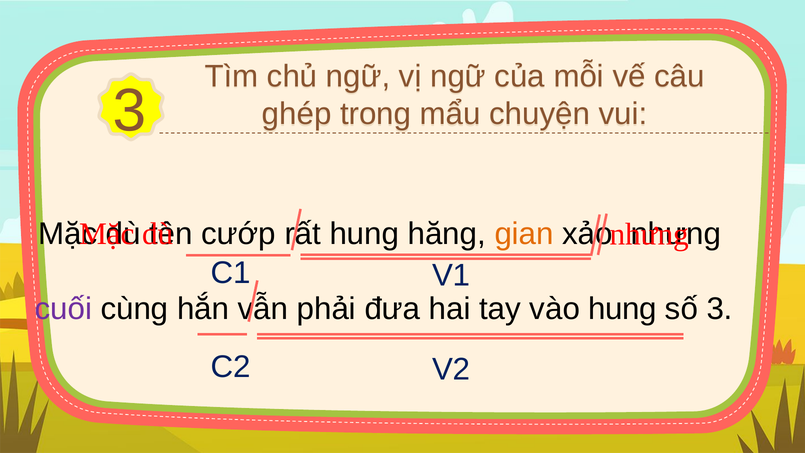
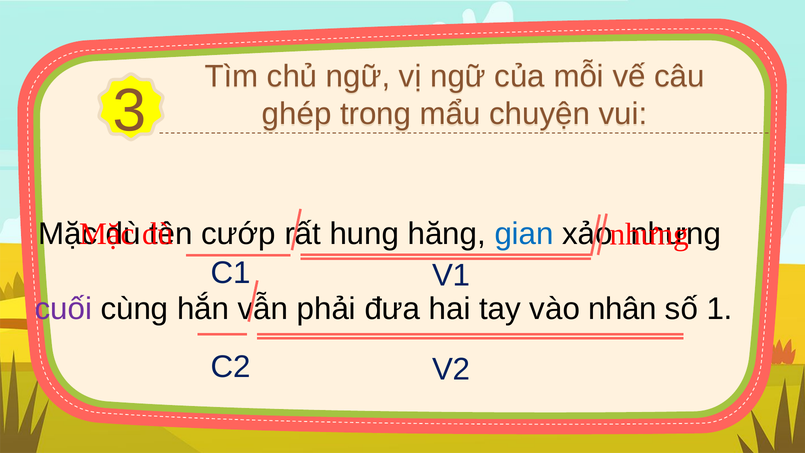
gian colour: orange -> blue (524, 234)
vào hung: hung -> nhân (623, 309)
số 3: 3 -> 1 (720, 309)
